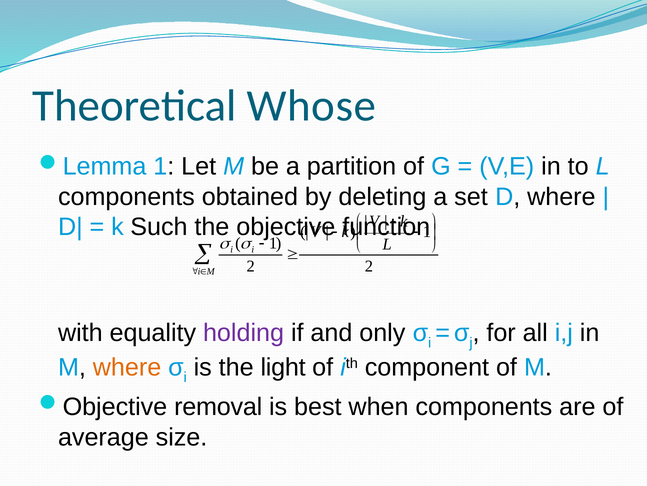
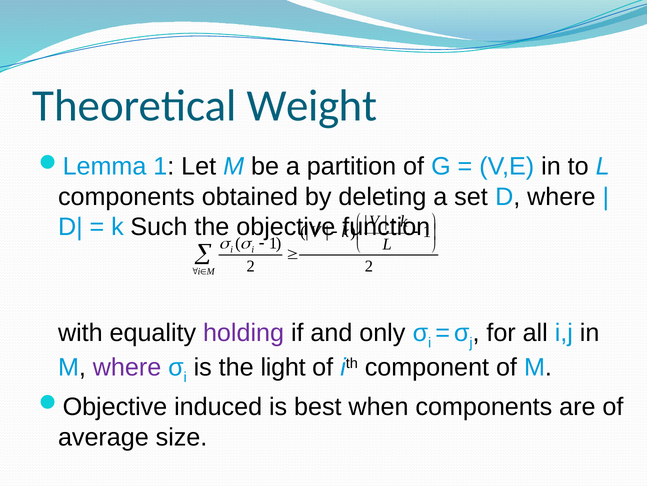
Whose: Whose -> Weight (312, 106)
where colour: orange -> purple (127, 367)
removal: removal -> induced (218, 406)
